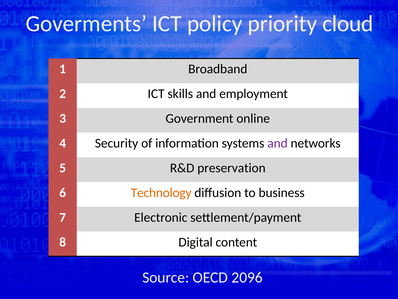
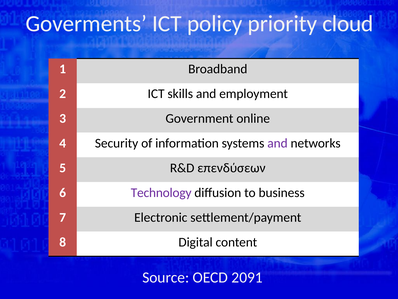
preservation: preservation -> επενδύσεων (231, 168)
Technology colour: orange -> purple (161, 192)
2096: 2096 -> 2091 (247, 277)
